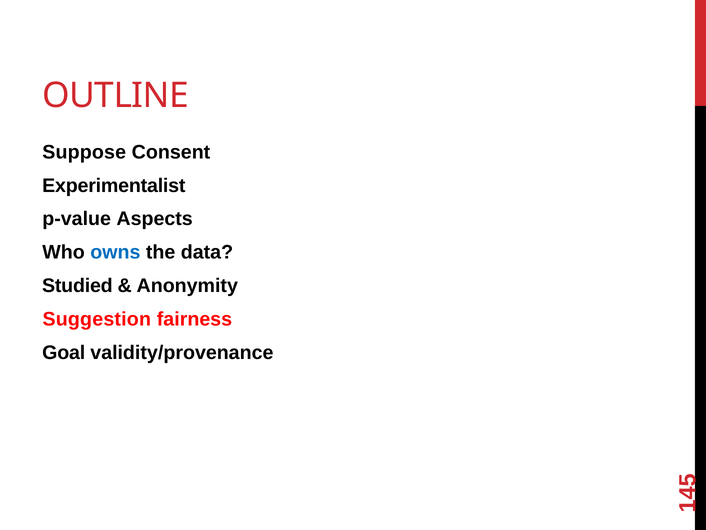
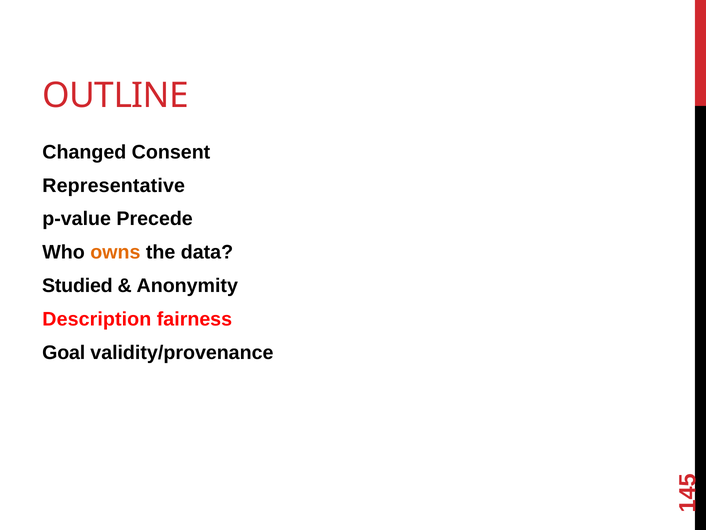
Suppose: Suppose -> Changed (84, 152)
Experimentalist: Experimentalist -> Representative (114, 185)
Aspects: Aspects -> Precede (155, 219)
owns colour: blue -> orange (115, 252)
Suggestion: Suggestion -> Description (97, 319)
